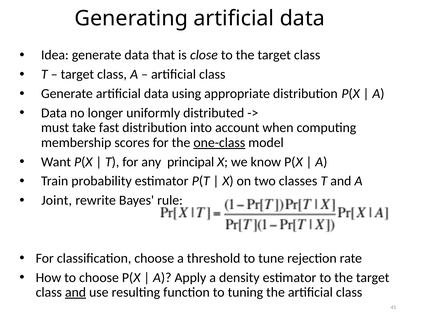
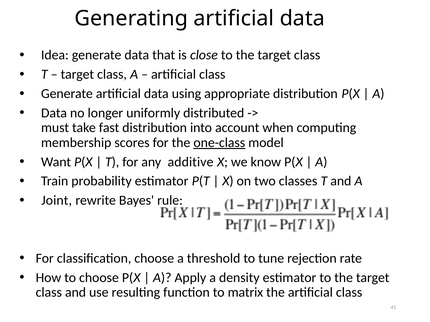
principal: principal -> additive (191, 162)
and underline: present -> none (76, 293)
tuning: tuning -> matrix (245, 293)
